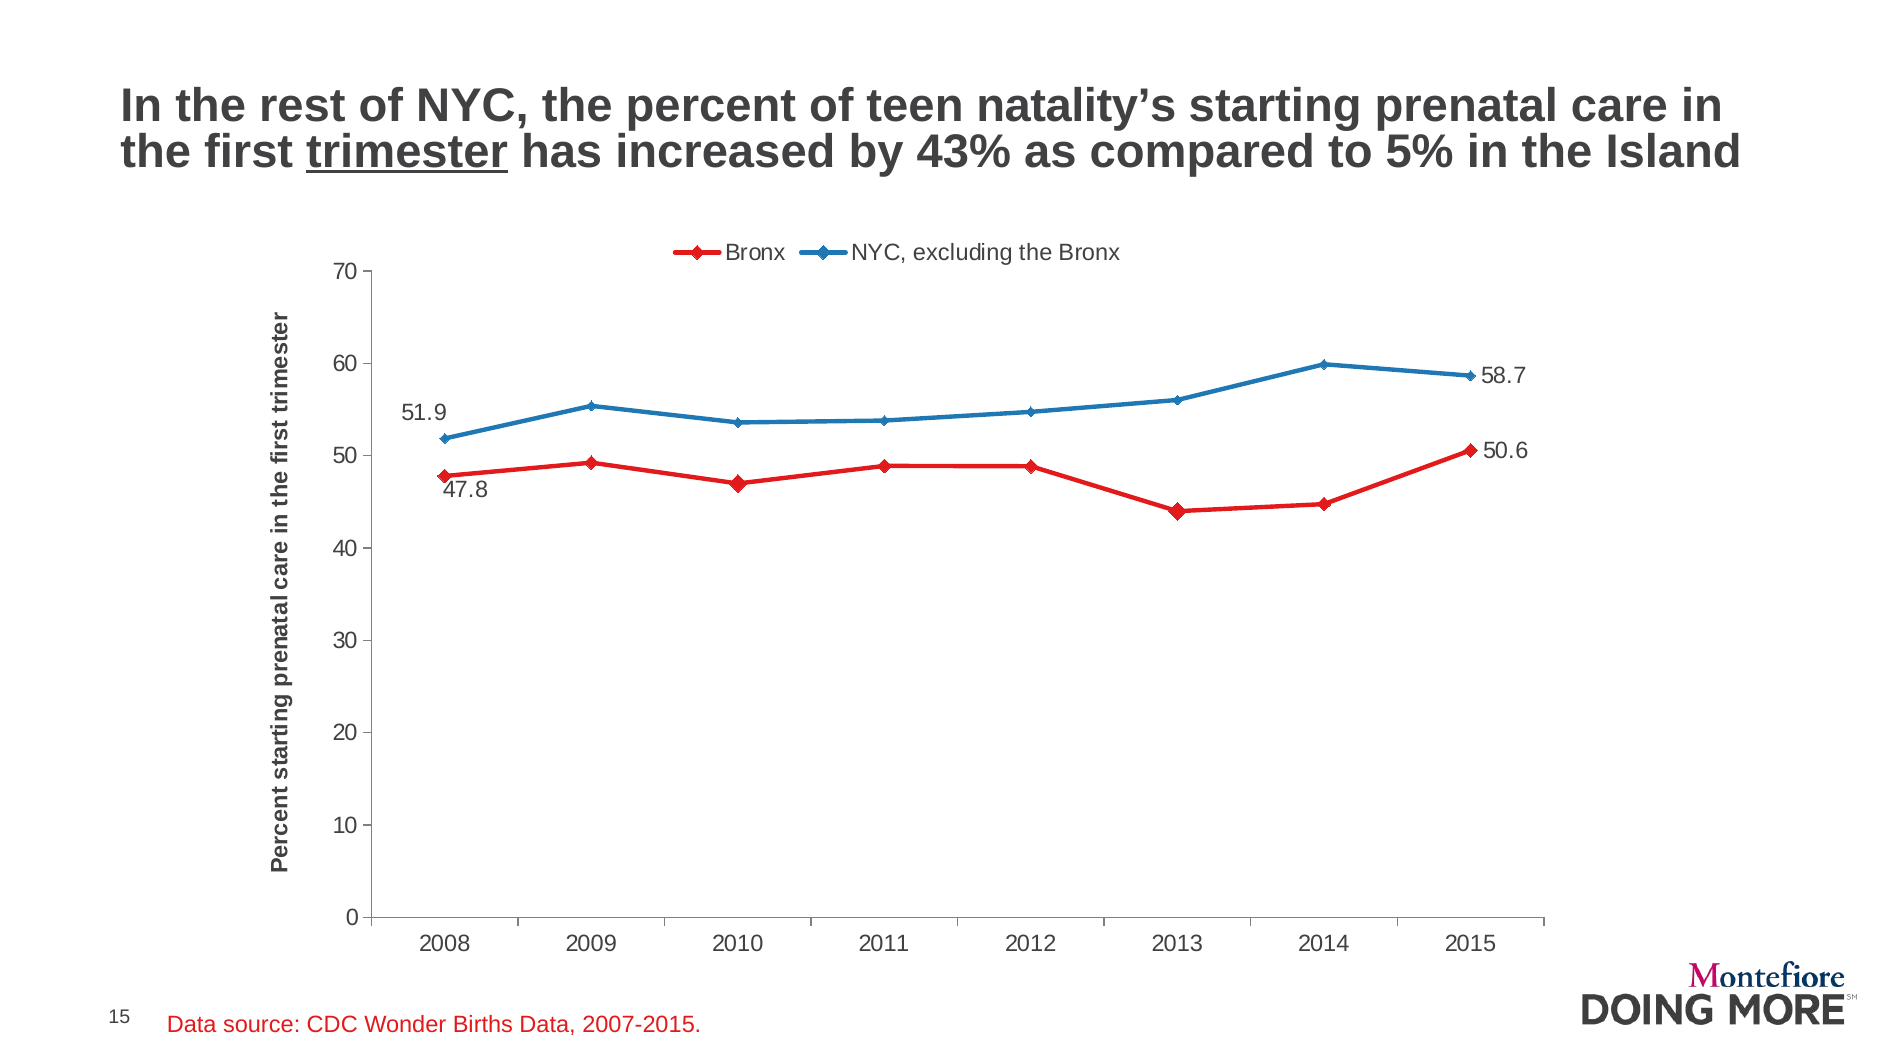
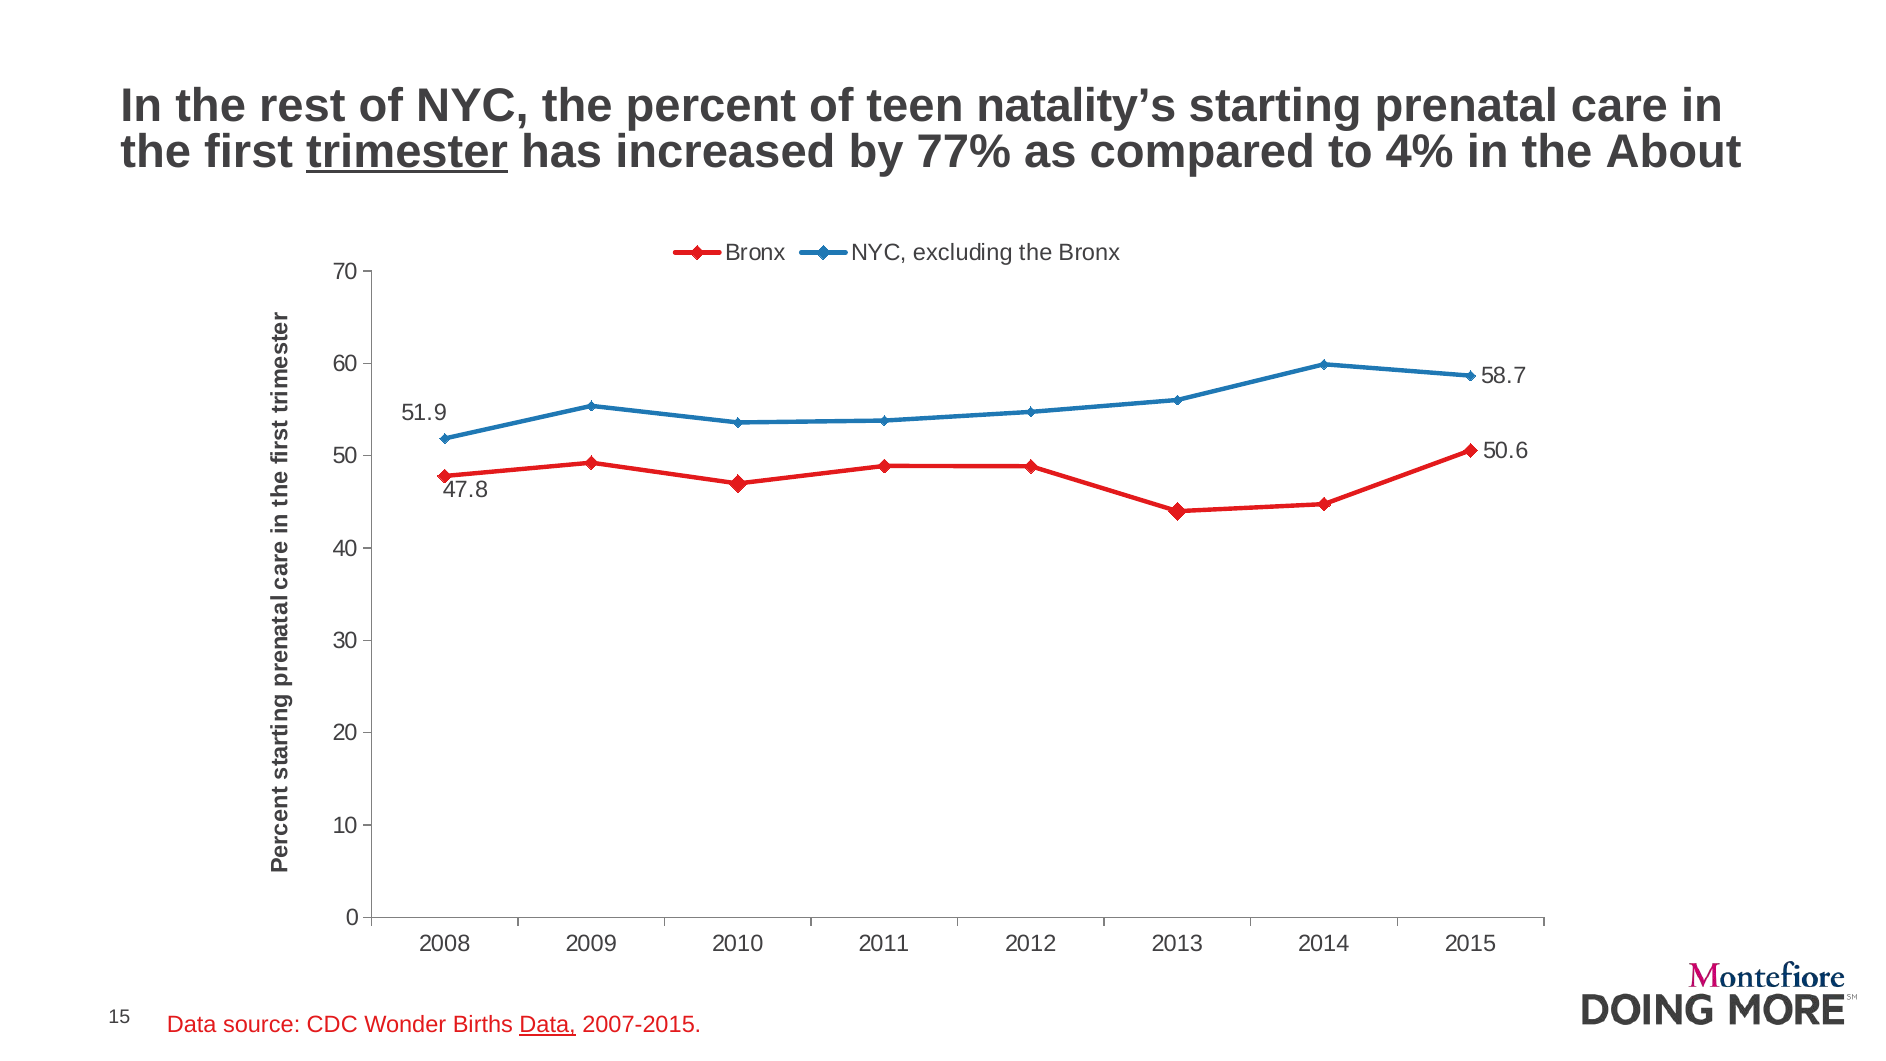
43%: 43% -> 77% (964, 151)
5%: 5% -> 4% (1420, 151)
Island: Island -> About (1674, 151)
Data underline: none -> present (548, 1025)
